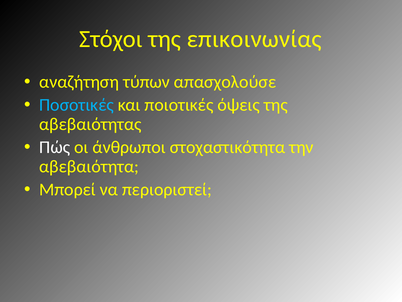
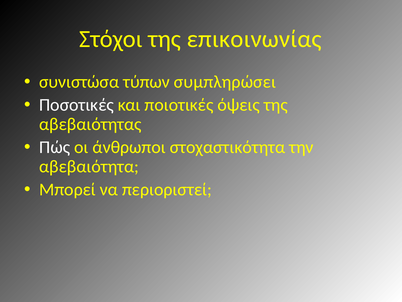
αναζήτηση: αναζήτηση -> συνιστώσα (79, 82)
απασχολούσε: απασχολούσε -> συμπληρώσει (225, 82)
Ποσοτικές colour: light blue -> white (77, 105)
